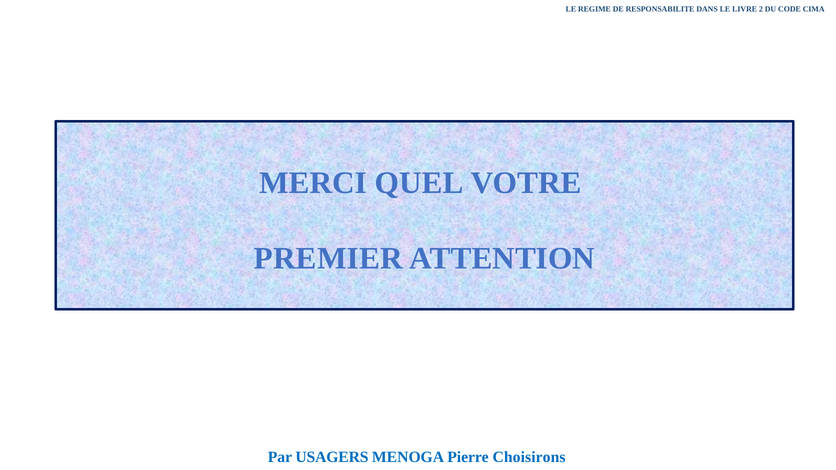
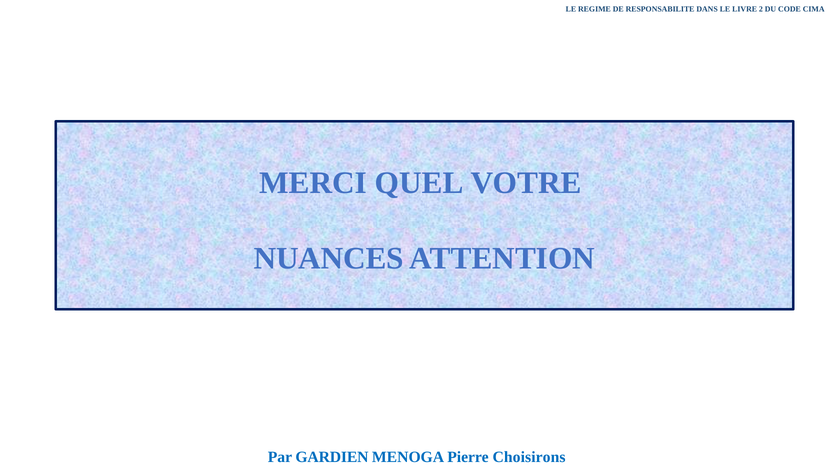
PREMIER: PREMIER -> NUANCES (329, 258)
USAGERS: USAGERS -> GARDIEN (332, 457)
